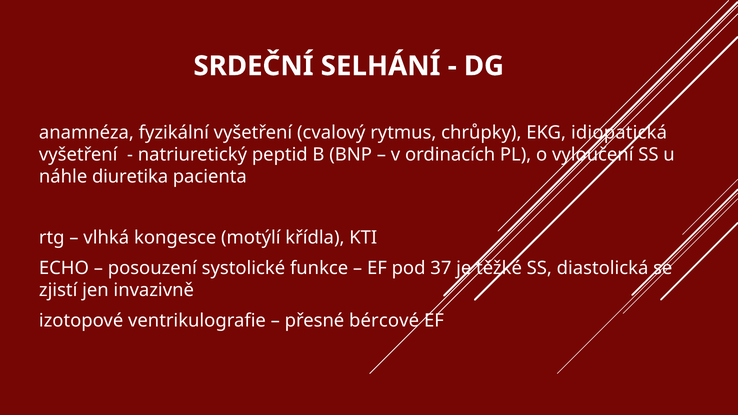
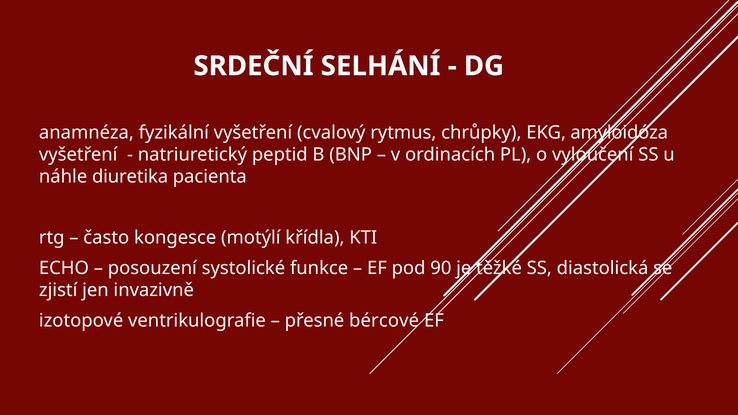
idiopatická: idiopatická -> amyloidóza (619, 133)
vlhká: vlhká -> často (106, 238)
37: 37 -> 90 (441, 268)
